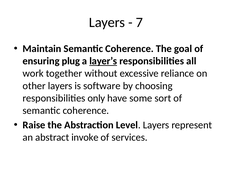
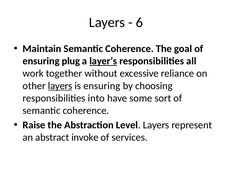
7: 7 -> 6 (139, 22)
layers underline: none -> present (60, 86)
is software: software -> ensuring (102, 86)
only: only -> into (96, 98)
